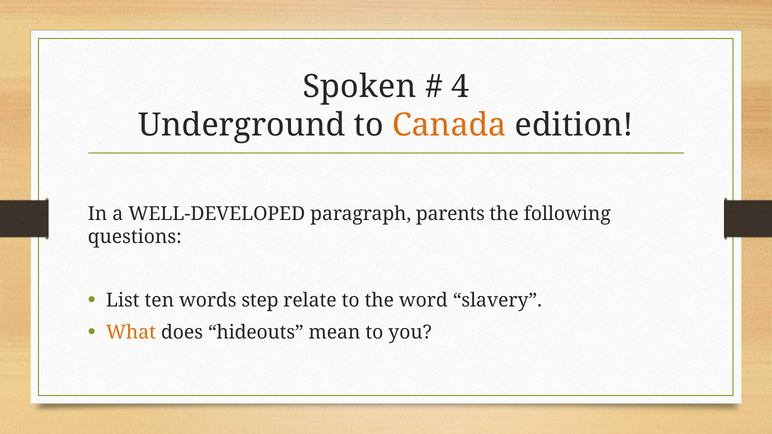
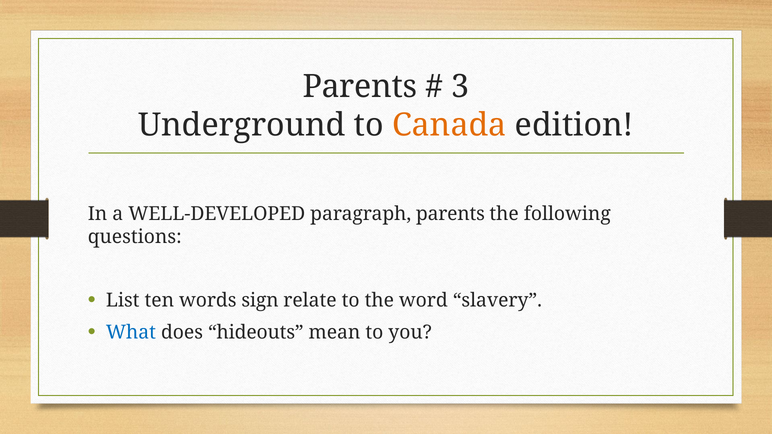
Spoken: Spoken -> Parents (360, 87)
4: 4 -> 3 (460, 87)
step: step -> sign (260, 301)
What colour: orange -> blue (131, 333)
